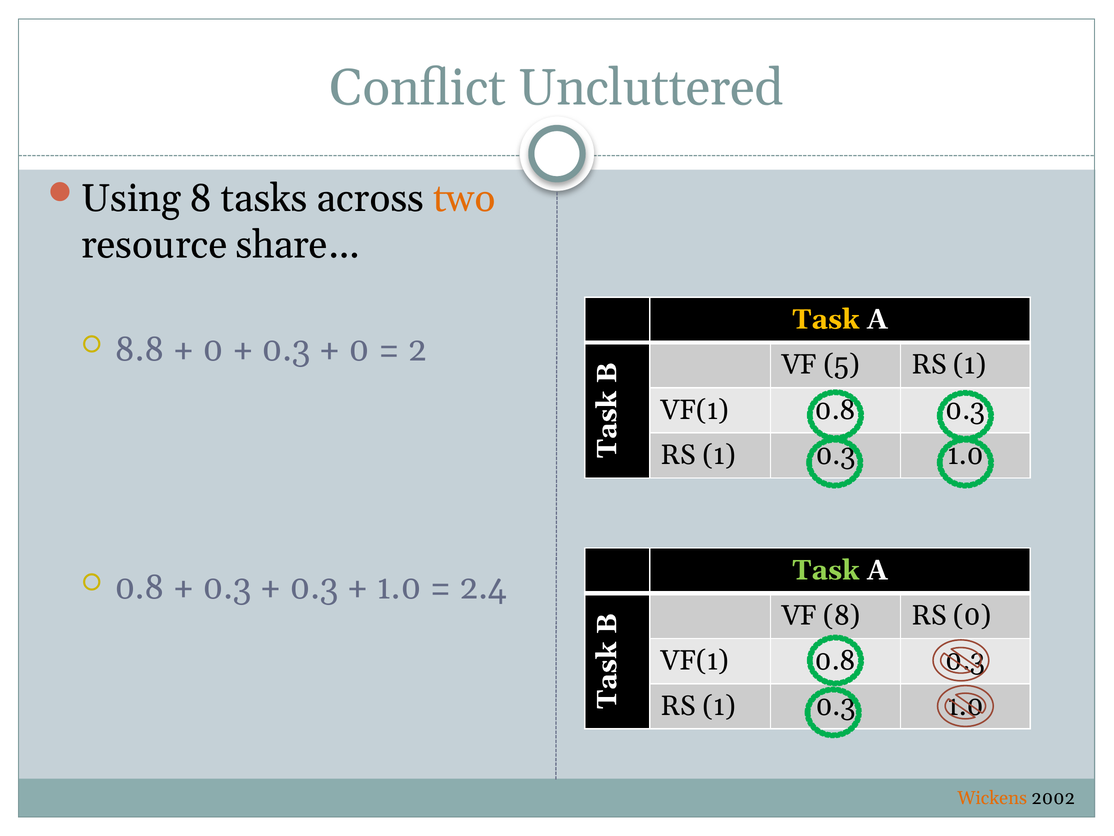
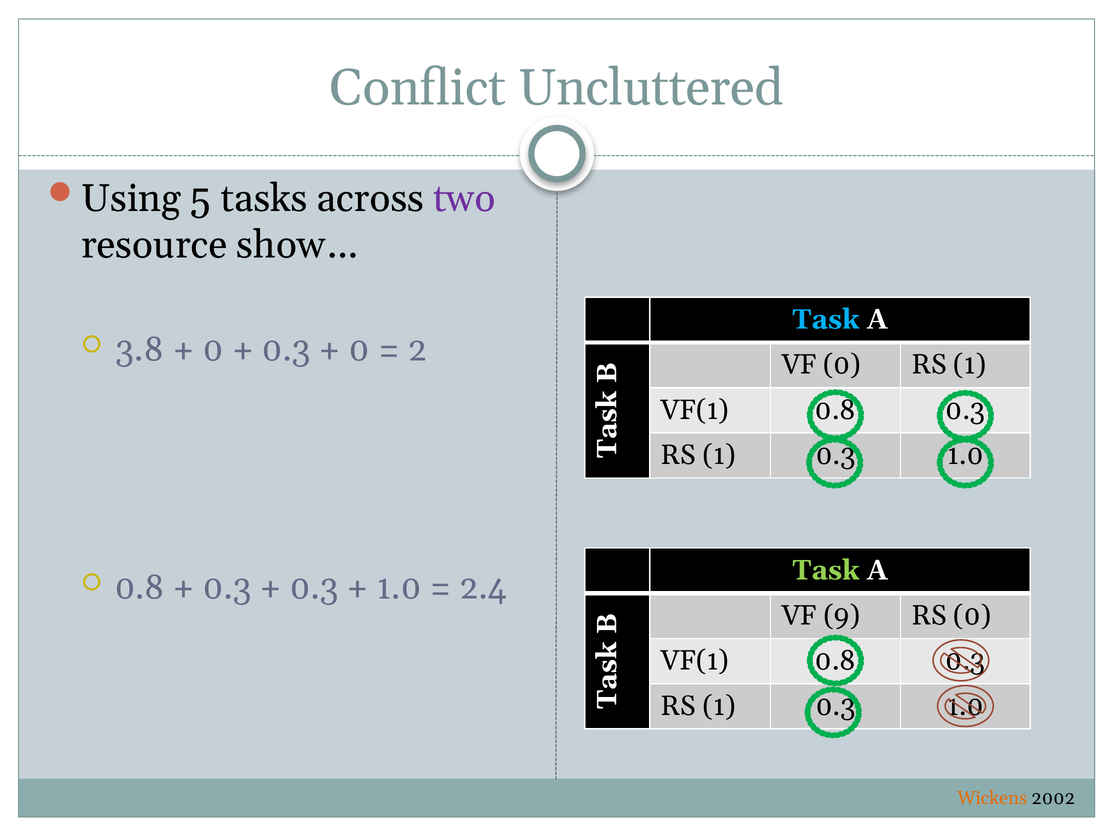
Using 8: 8 -> 5 (201, 198)
two colour: orange -> purple (464, 198)
share…: share… -> show… (297, 245)
Task colour: yellow -> light blue (826, 319)
8.8: 8.8 -> 3.8 (139, 349)
VF 5: 5 -> 0 (842, 364)
VF 8: 8 -> 9 (842, 615)
